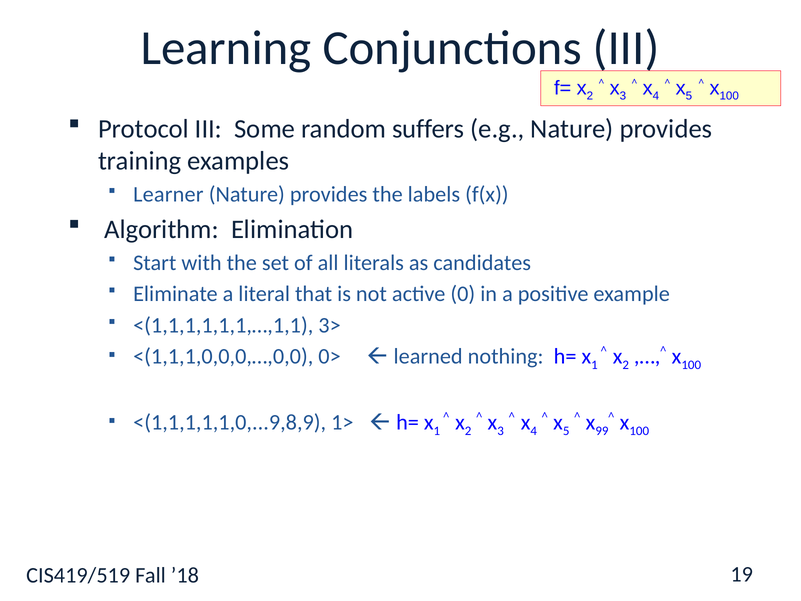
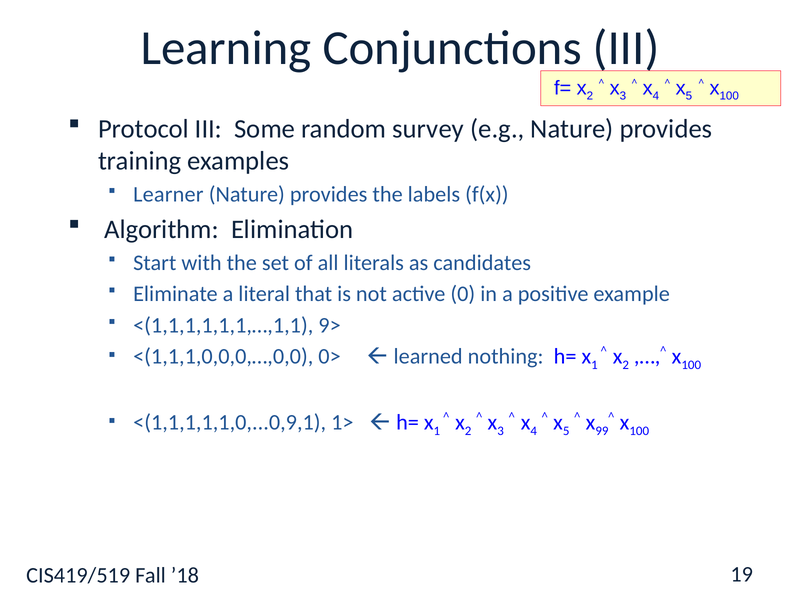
suffers: suffers -> survey (428, 129)
3>: 3> -> 9> (330, 325)
<(1,1,1,1,1,0,...9,8,9: <(1,1,1,1,1,0,...9,8,9 -> <(1,1,1,1,1,0,...0,9,1 (230, 422)
